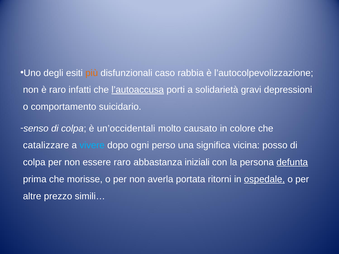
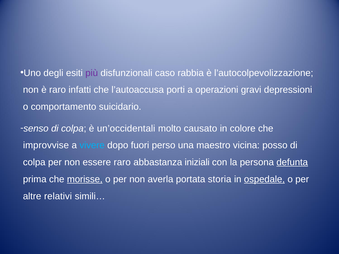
più colour: orange -> purple (92, 73)
l’autoaccusa underline: present -> none (138, 90)
solidarietà: solidarietà -> operazioni (217, 90)
catalizzare: catalizzare -> improvvise (46, 145)
ogni: ogni -> fuori (140, 145)
significa: significa -> maestro (213, 145)
morisse underline: none -> present (85, 179)
ritorni: ritorni -> storia (220, 179)
prezzo: prezzo -> relativi (58, 196)
